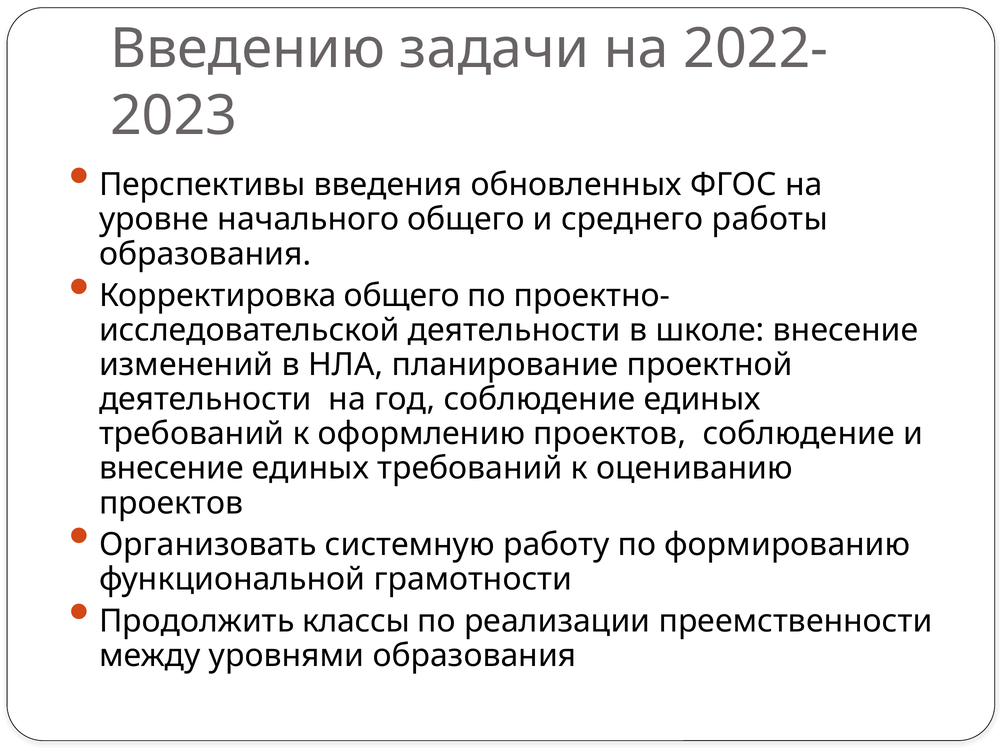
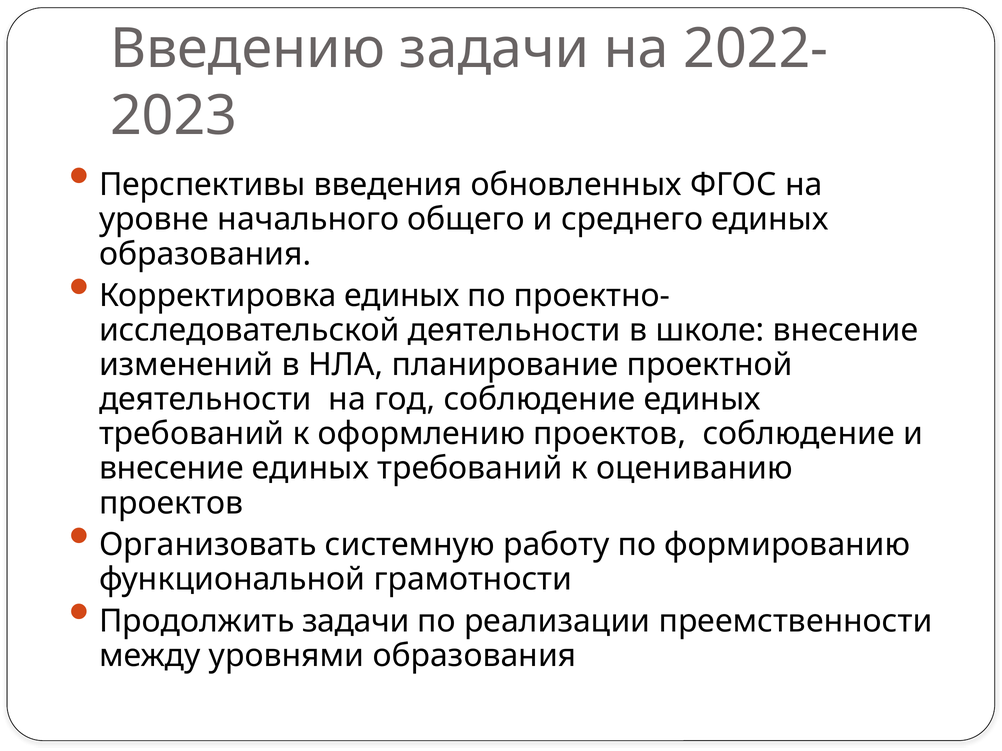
среднего работы: работы -> единых (770, 220)
Корректировка общего: общего -> единых (402, 296)
Продолжить классы: классы -> задачи (356, 621)
